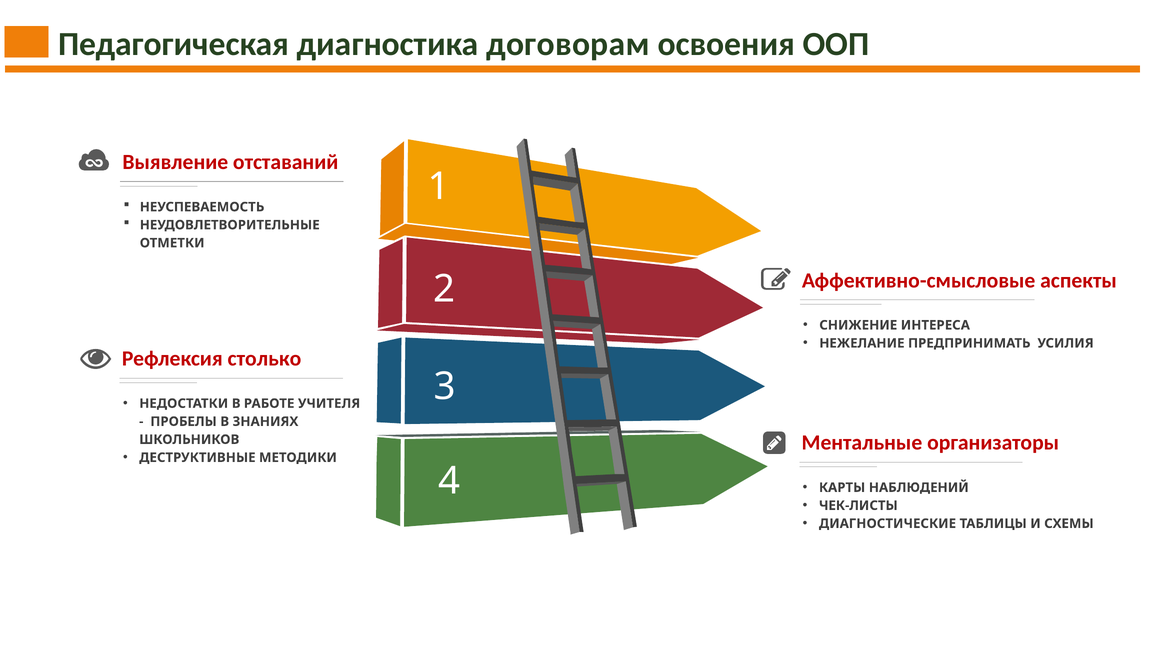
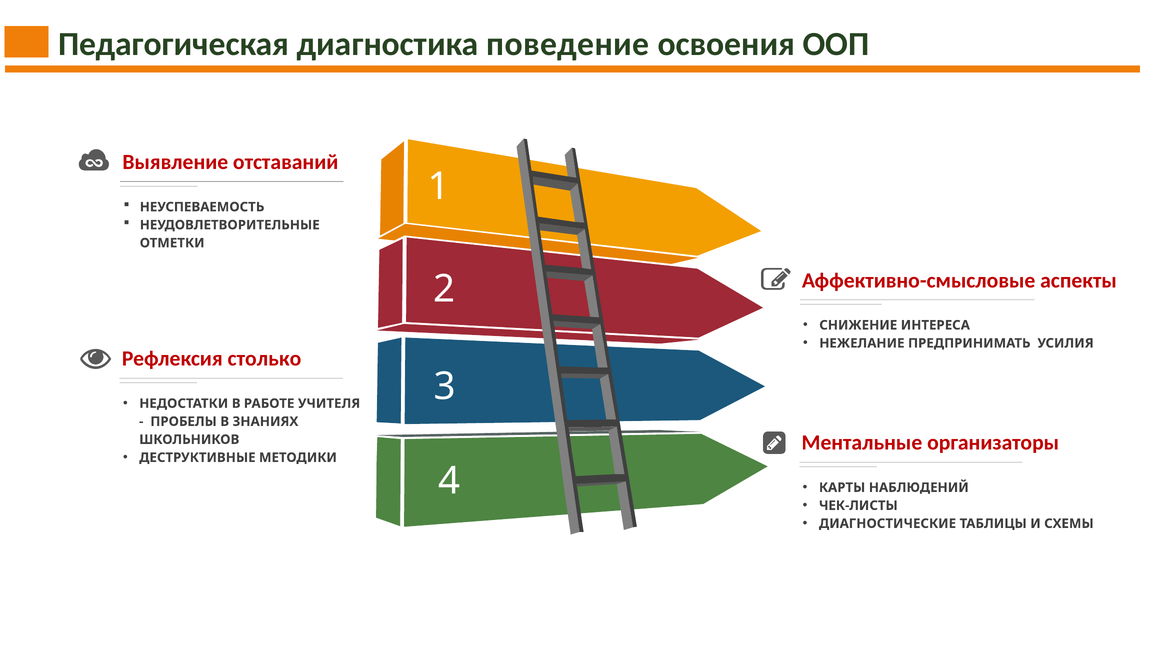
договорам: договорам -> поведение (568, 44)
